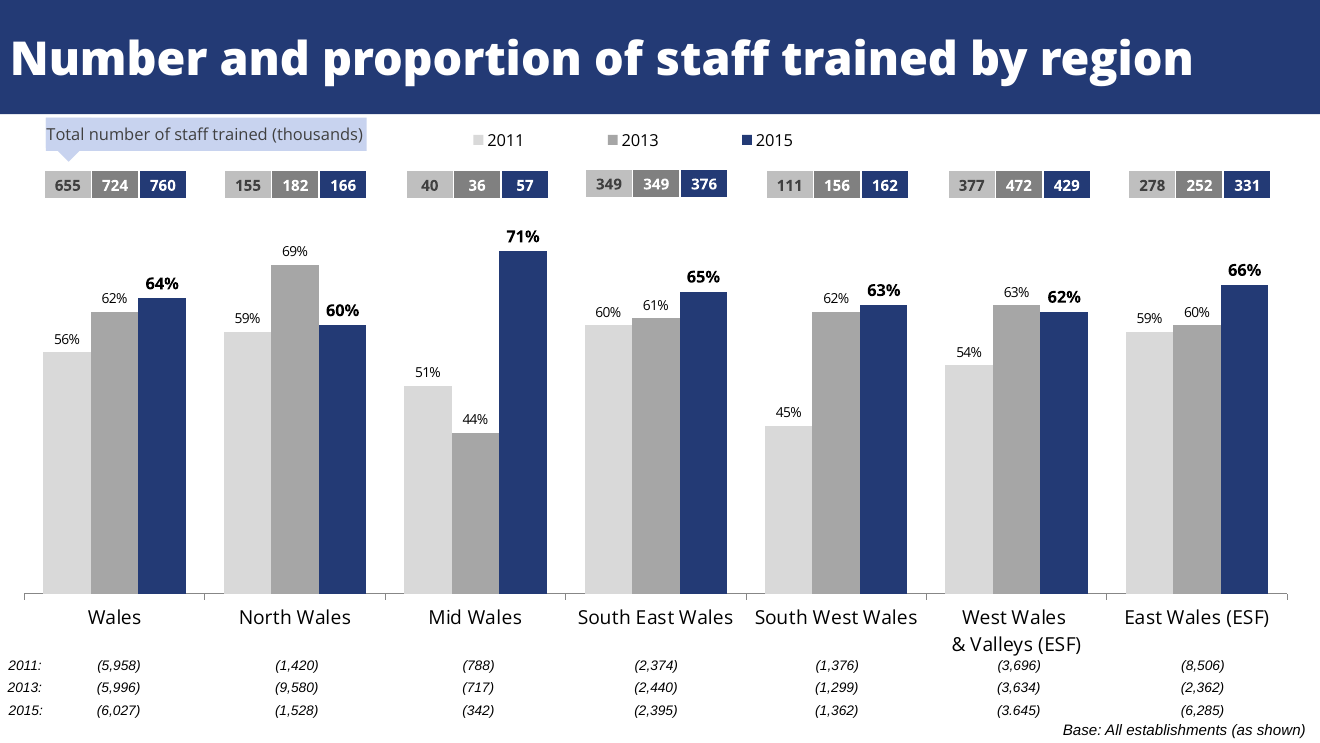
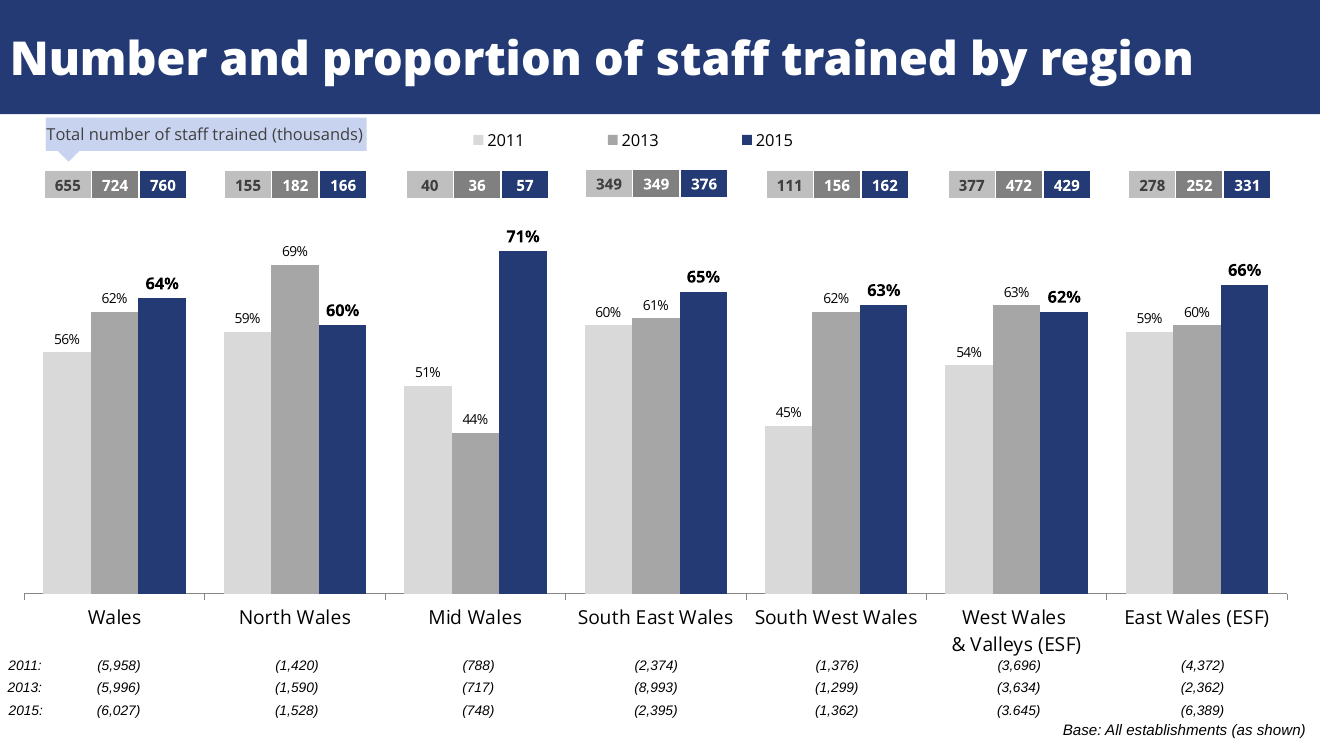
8,506: 8,506 -> 4,372 (1203, 666)
9,580: 9,580 -> 1,590 (297, 688)
2,440: 2,440 -> 8,993 (656, 688)
342: 342 -> 748 (478, 710)
6,285: 6,285 -> 6,389 (1203, 710)
